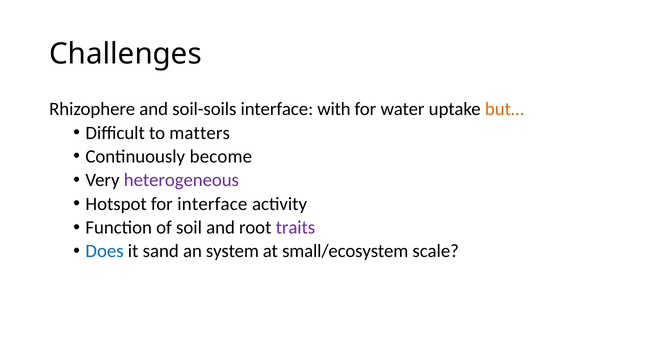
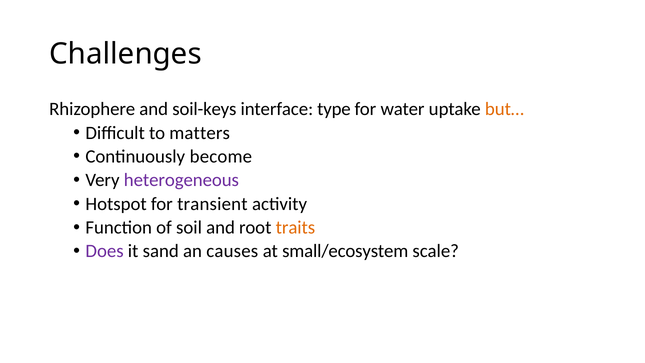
soil-soils: soil-soils -> soil-keys (204, 109)
with: with -> type (334, 109)
for interface: interface -> transient (212, 204)
traits colour: purple -> orange (295, 227)
Does colour: blue -> purple (105, 251)
system: system -> causes (232, 251)
